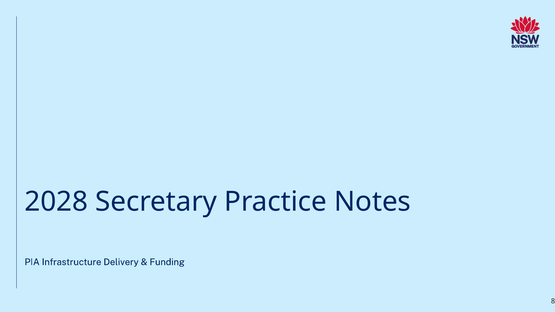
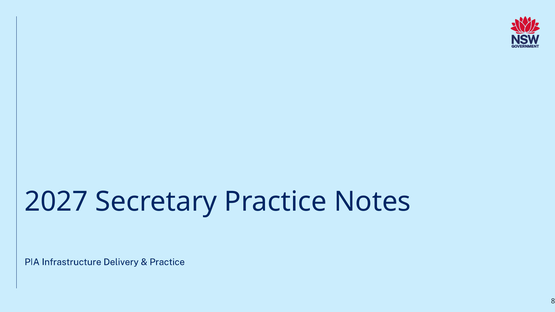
2028: 2028 -> 2027 (56, 202)
Funding: Funding -> Practice (167, 262)
